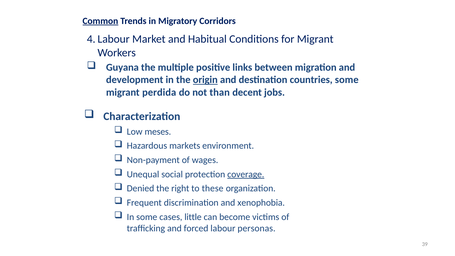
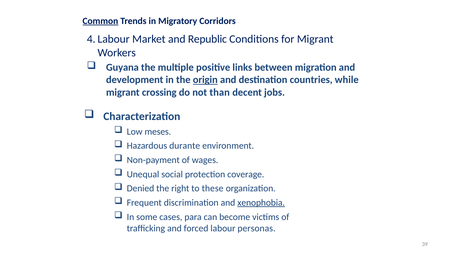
Habitual: Habitual -> Republic (207, 39)
countries some: some -> while (347, 80)
perdida: perdida -> crossing (159, 92)
markets: markets -> durante (185, 146)
coverage underline: present -> none (246, 174)
xenophobia underline: none -> present (261, 203)
little: little -> para (193, 217)
